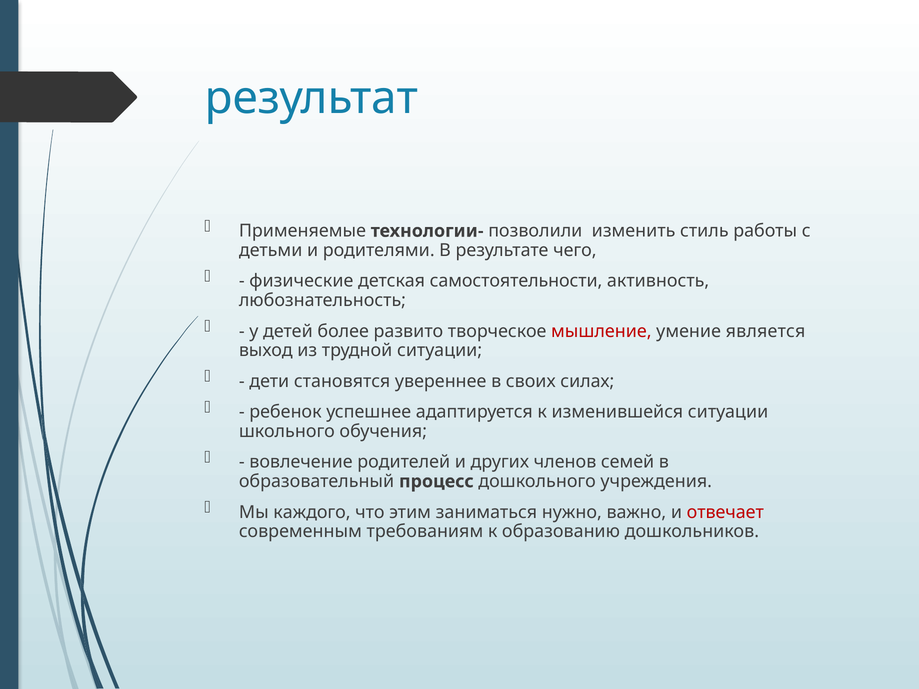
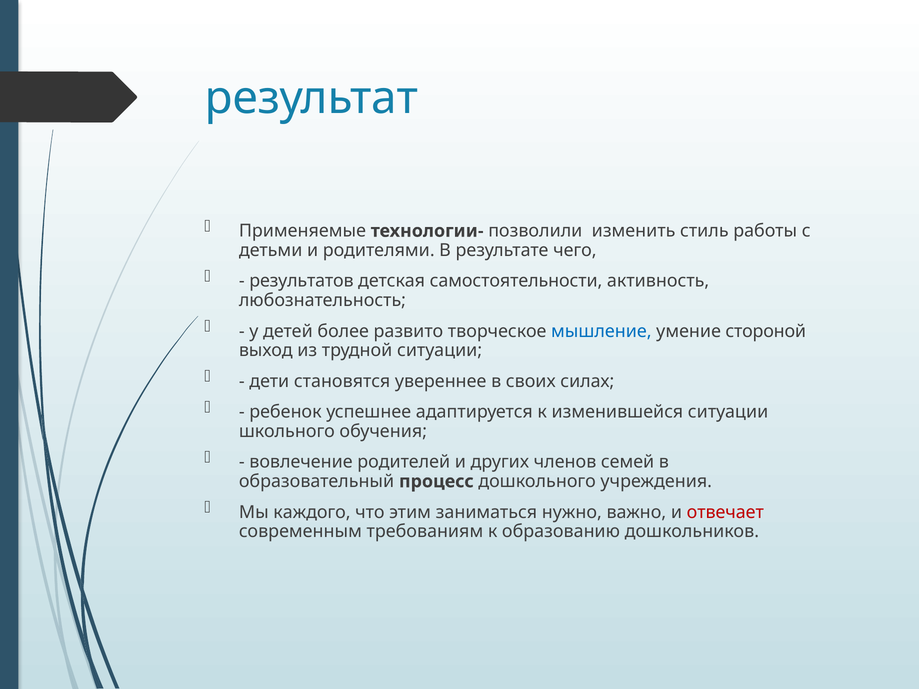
физические: физические -> результатов (301, 281)
мышление colour: red -> blue (601, 331)
является: является -> стороной (766, 331)
